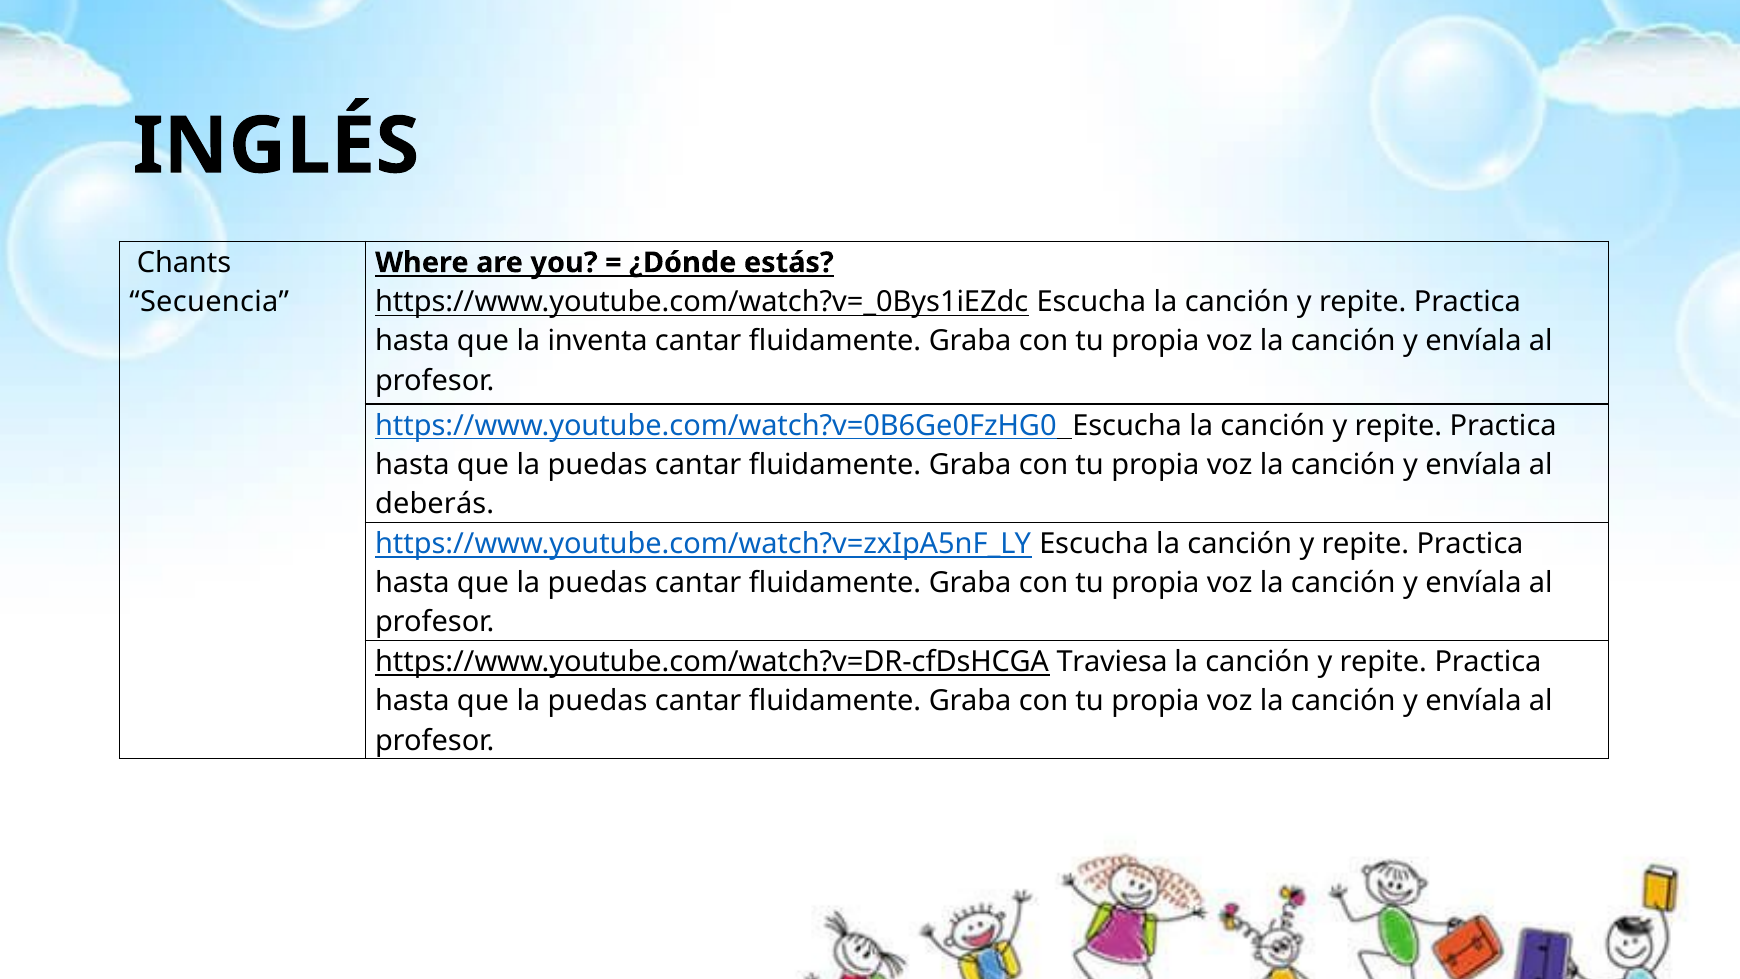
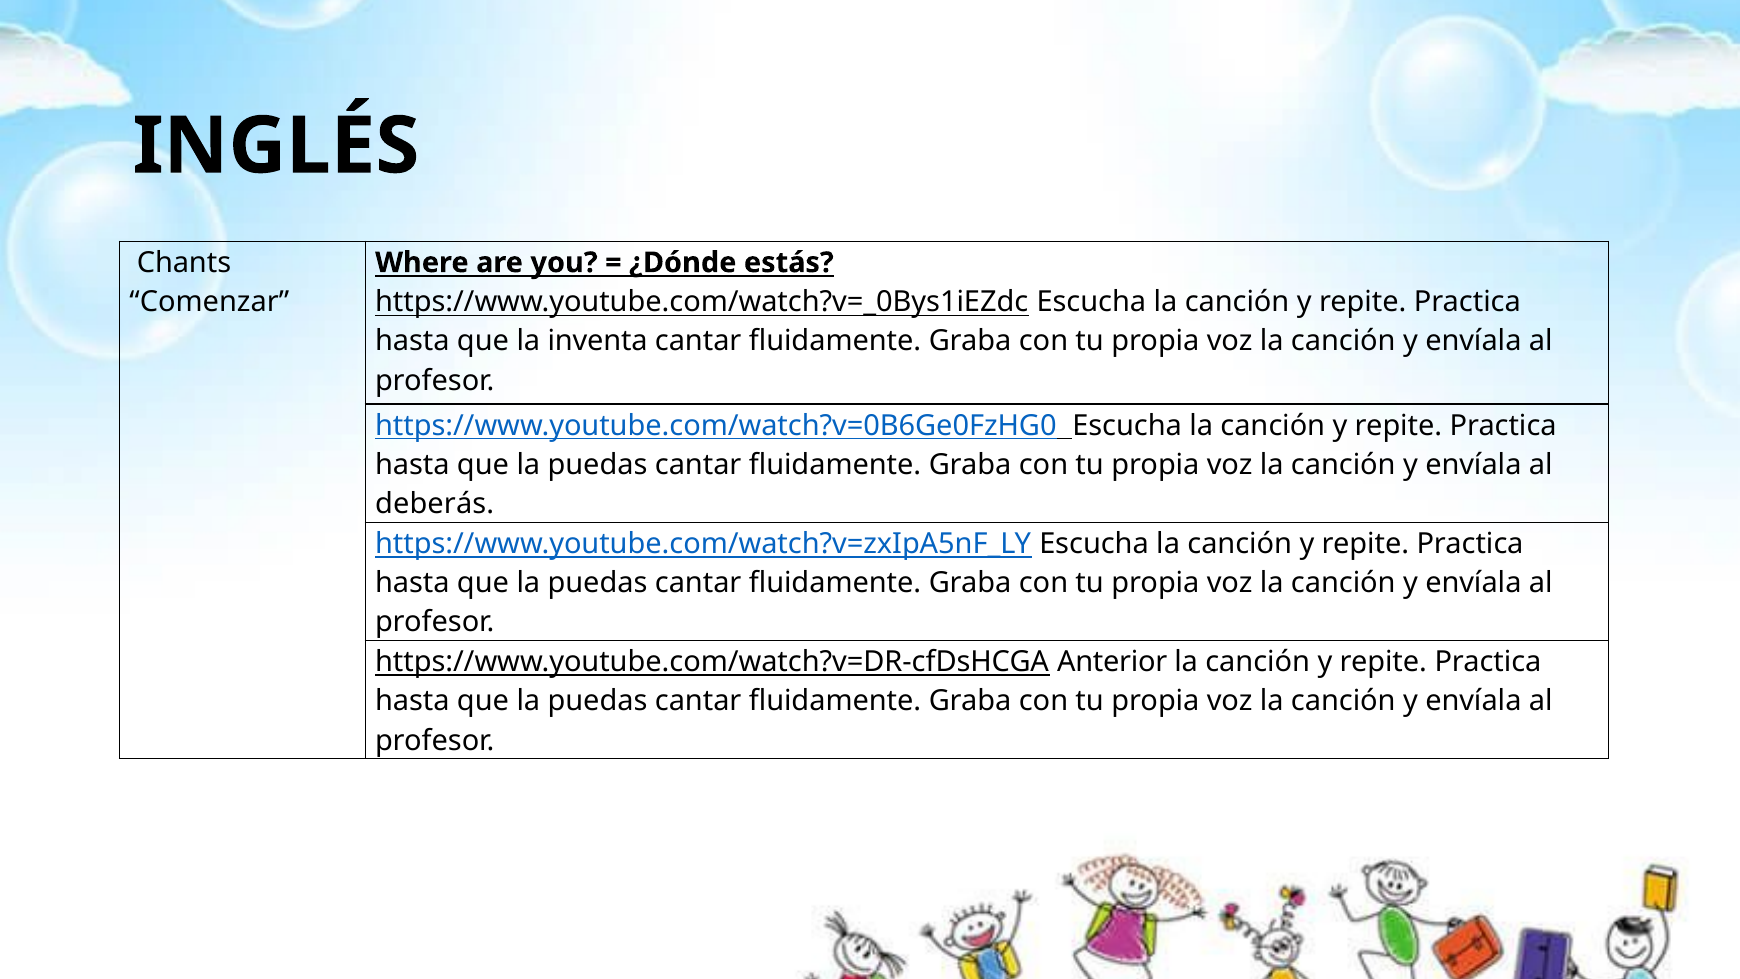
Secuencia: Secuencia -> Comenzar (209, 302)
Traviesa: Traviesa -> Anterior (1112, 662)
